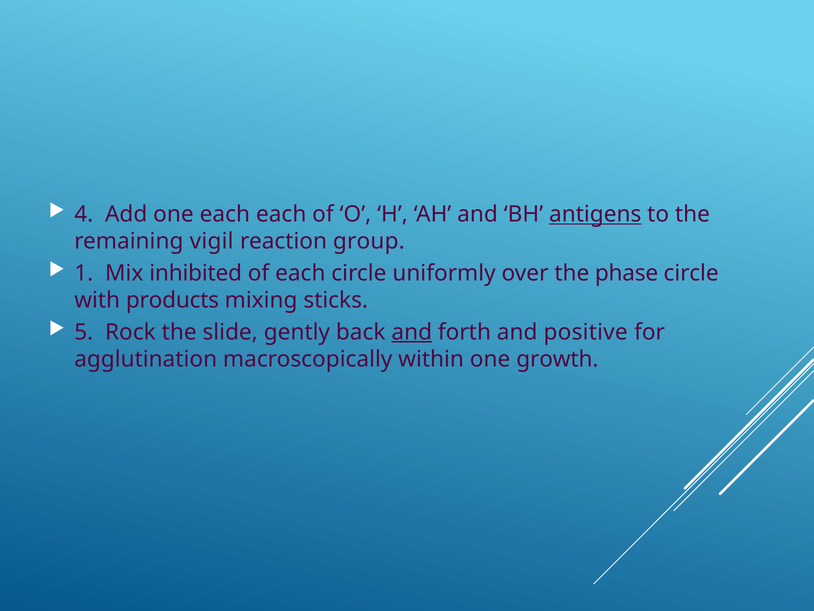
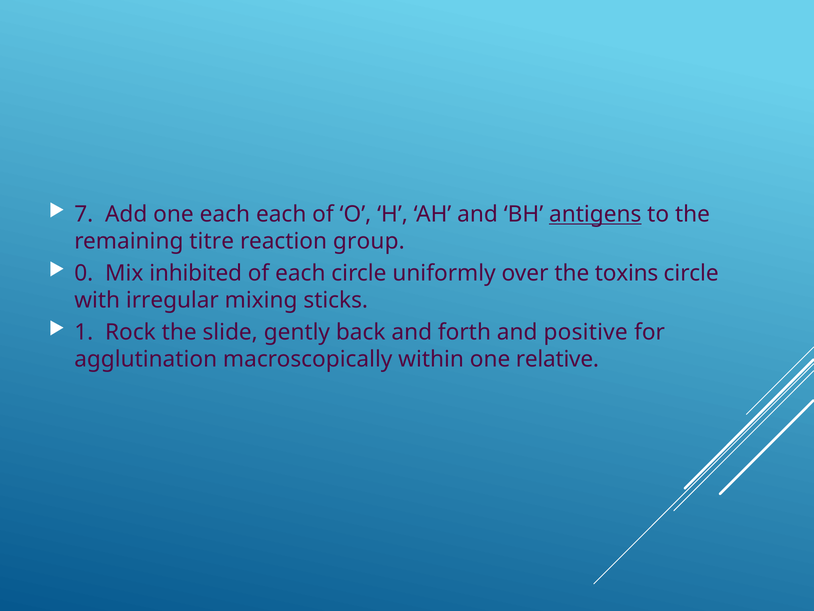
4: 4 -> 7 (84, 214)
vigil: vigil -> titre (212, 241)
1: 1 -> 0 (84, 273)
phase: phase -> toxins (627, 273)
products: products -> irregular (172, 300)
5: 5 -> 1 (84, 332)
and underline: present -> none (412, 332)
growth: growth -> relative (557, 359)
